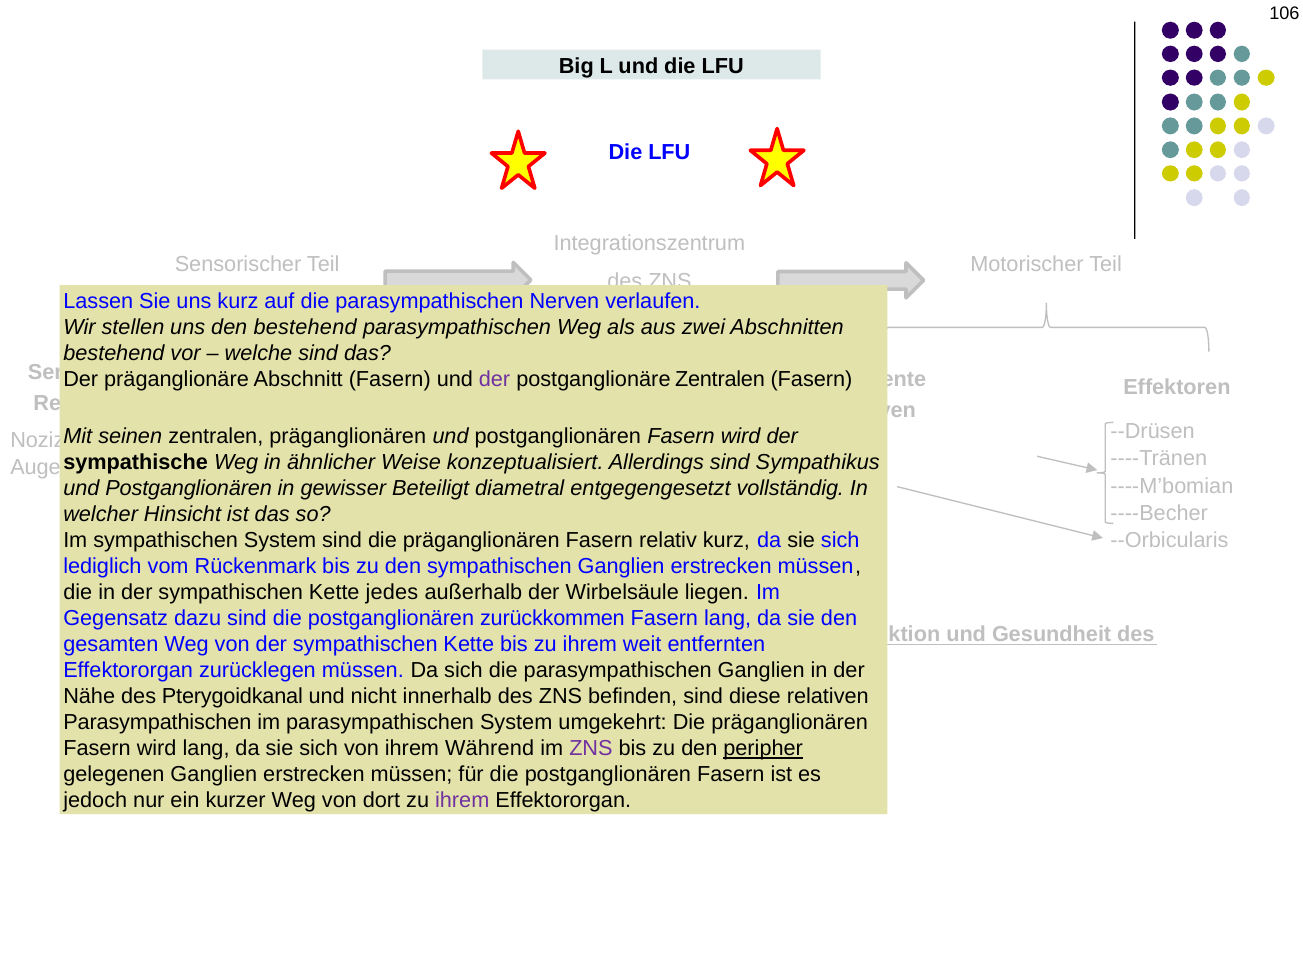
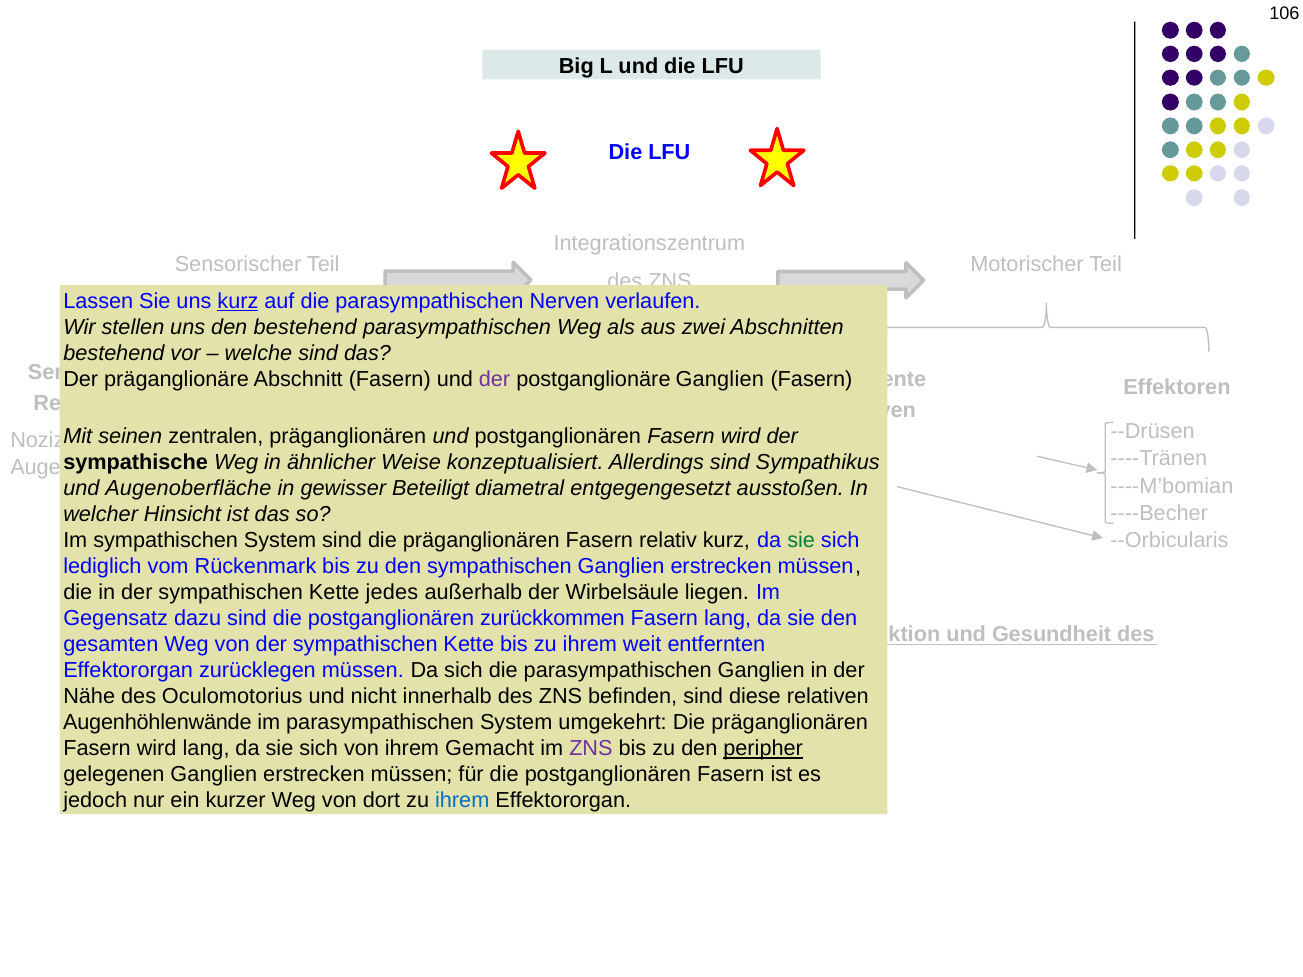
kurz underline: none -> present (238, 302)
Zentralen: Zentralen -> Ganglien (720, 380)
Postganglionären: Postganglionären -> Augenoberfläche (188, 488)
vollständig: vollständig -> ausstoßen (790, 488)
sie colour: black -> green (801, 540)
Pterygoidkanal: Pterygoidkanal -> Oculomotorius (232, 697)
Parasympathischen: Parasympathischen -> Augenhöhlenwände (157, 723)
Während: Während -> Gemacht (490, 749)
ihrem colour: purple -> blue (462, 801)
